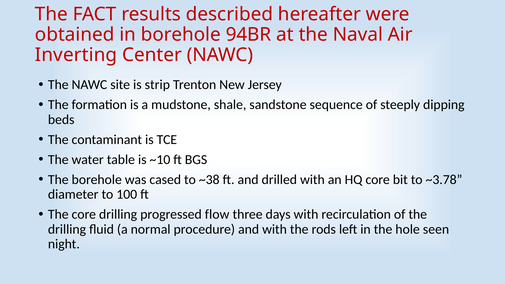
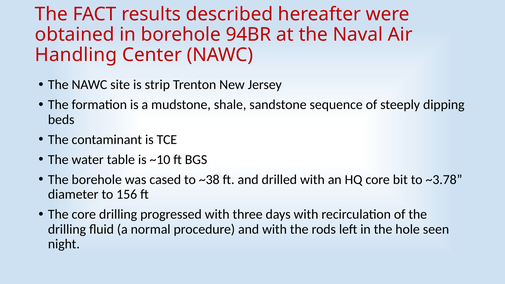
Inverting: Inverting -> Handling (76, 55)
100: 100 -> 156 (127, 194)
progressed flow: flow -> with (217, 214)
